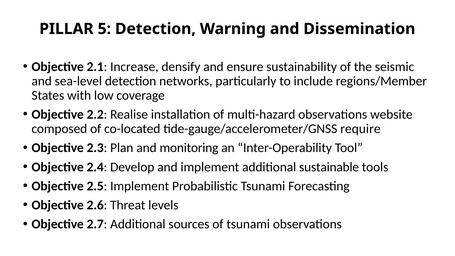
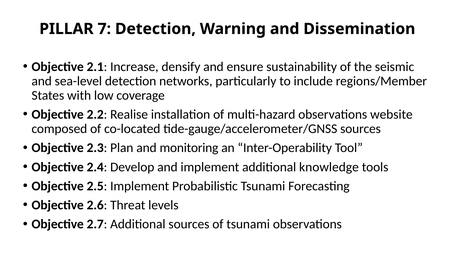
5: 5 -> 7 (104, 29)
tide-gauge/accelerometer/GNSS require: require -> sources (361, 129)
sustainable: sustainable -> knowledge (329, 167)
